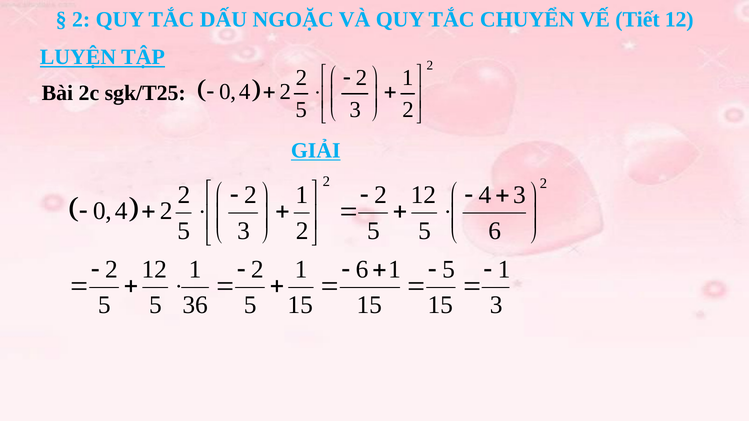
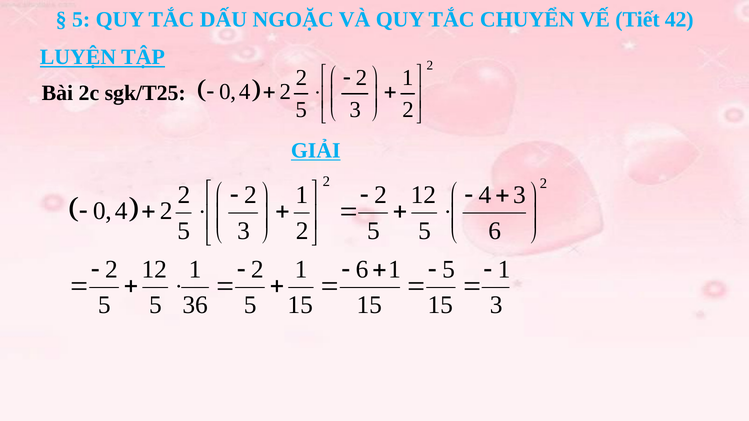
2: 2 -> 5 (81, 20)
Tiết 12: 12 -> 42 (679, 20)
